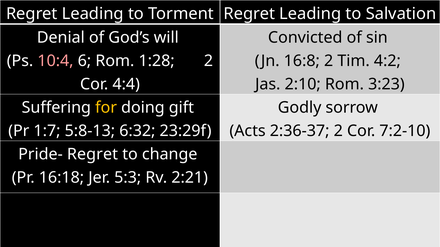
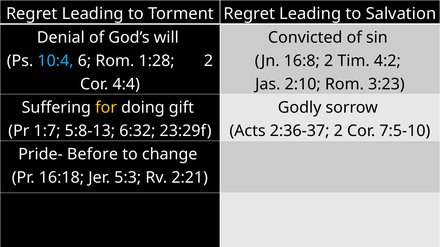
10:4 colour: pink -> light blue (55, 61)
7:2-10: 7:2-10 -> 7:5-10 (405, 131)
Pride- Regret: Regret -> Before (92, 155)
